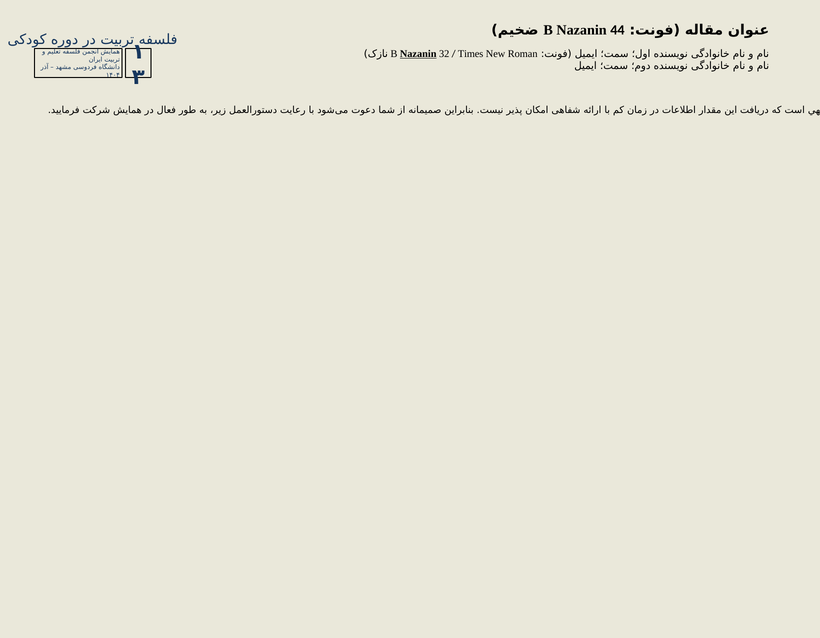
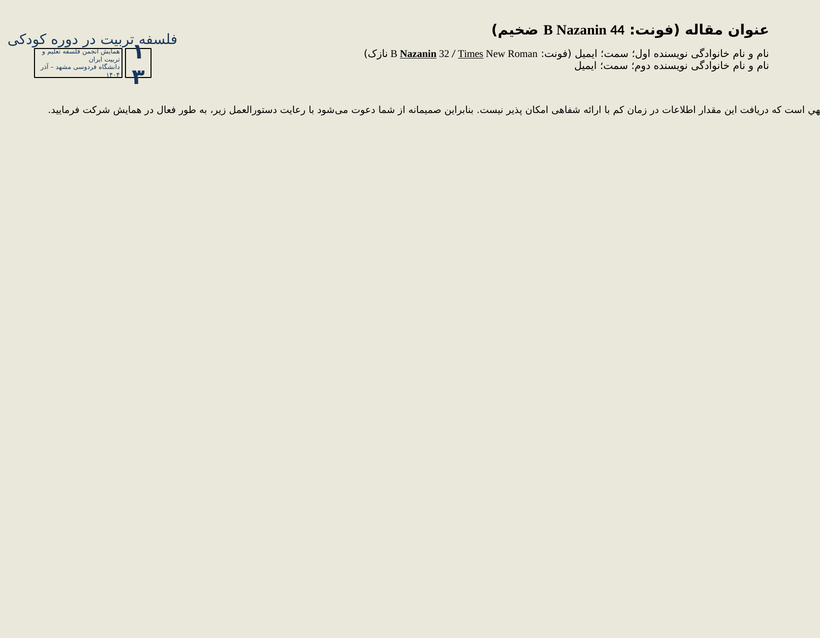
Times underline: none -> present (471, 54)
